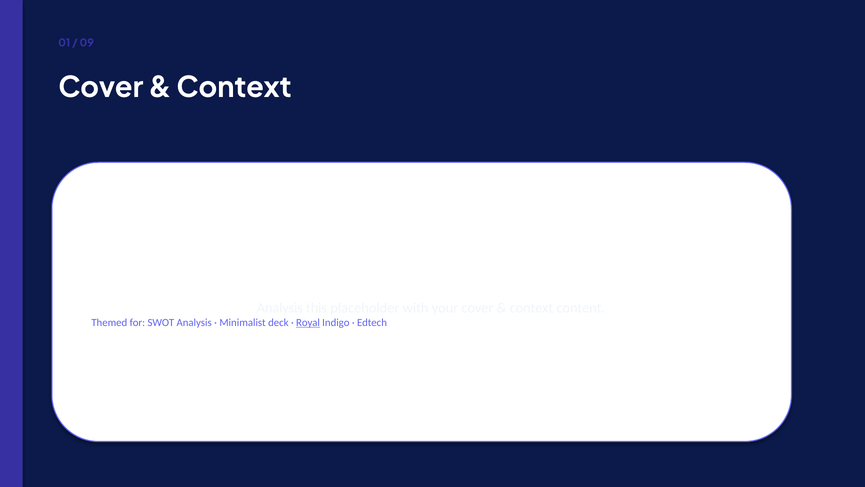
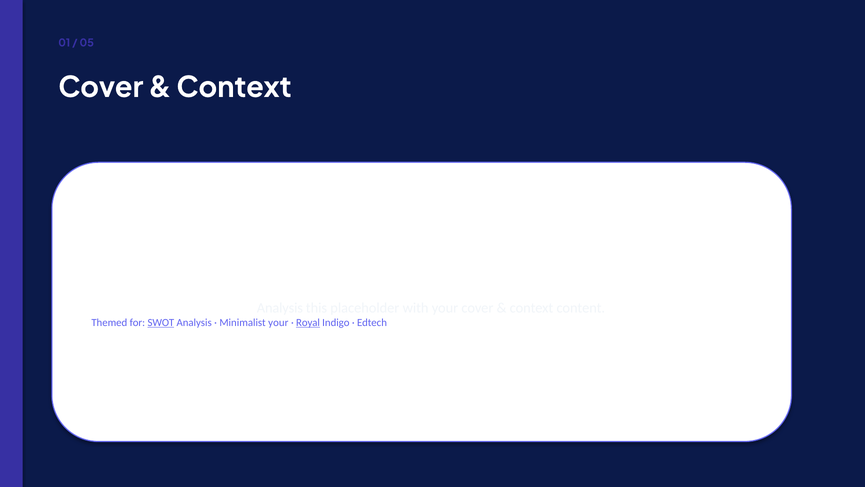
09: 09 -> 05 (87, 43)
SWOT underline: none -> present (161, 322)
Minimalist deck: deck -> your (278, 322)
